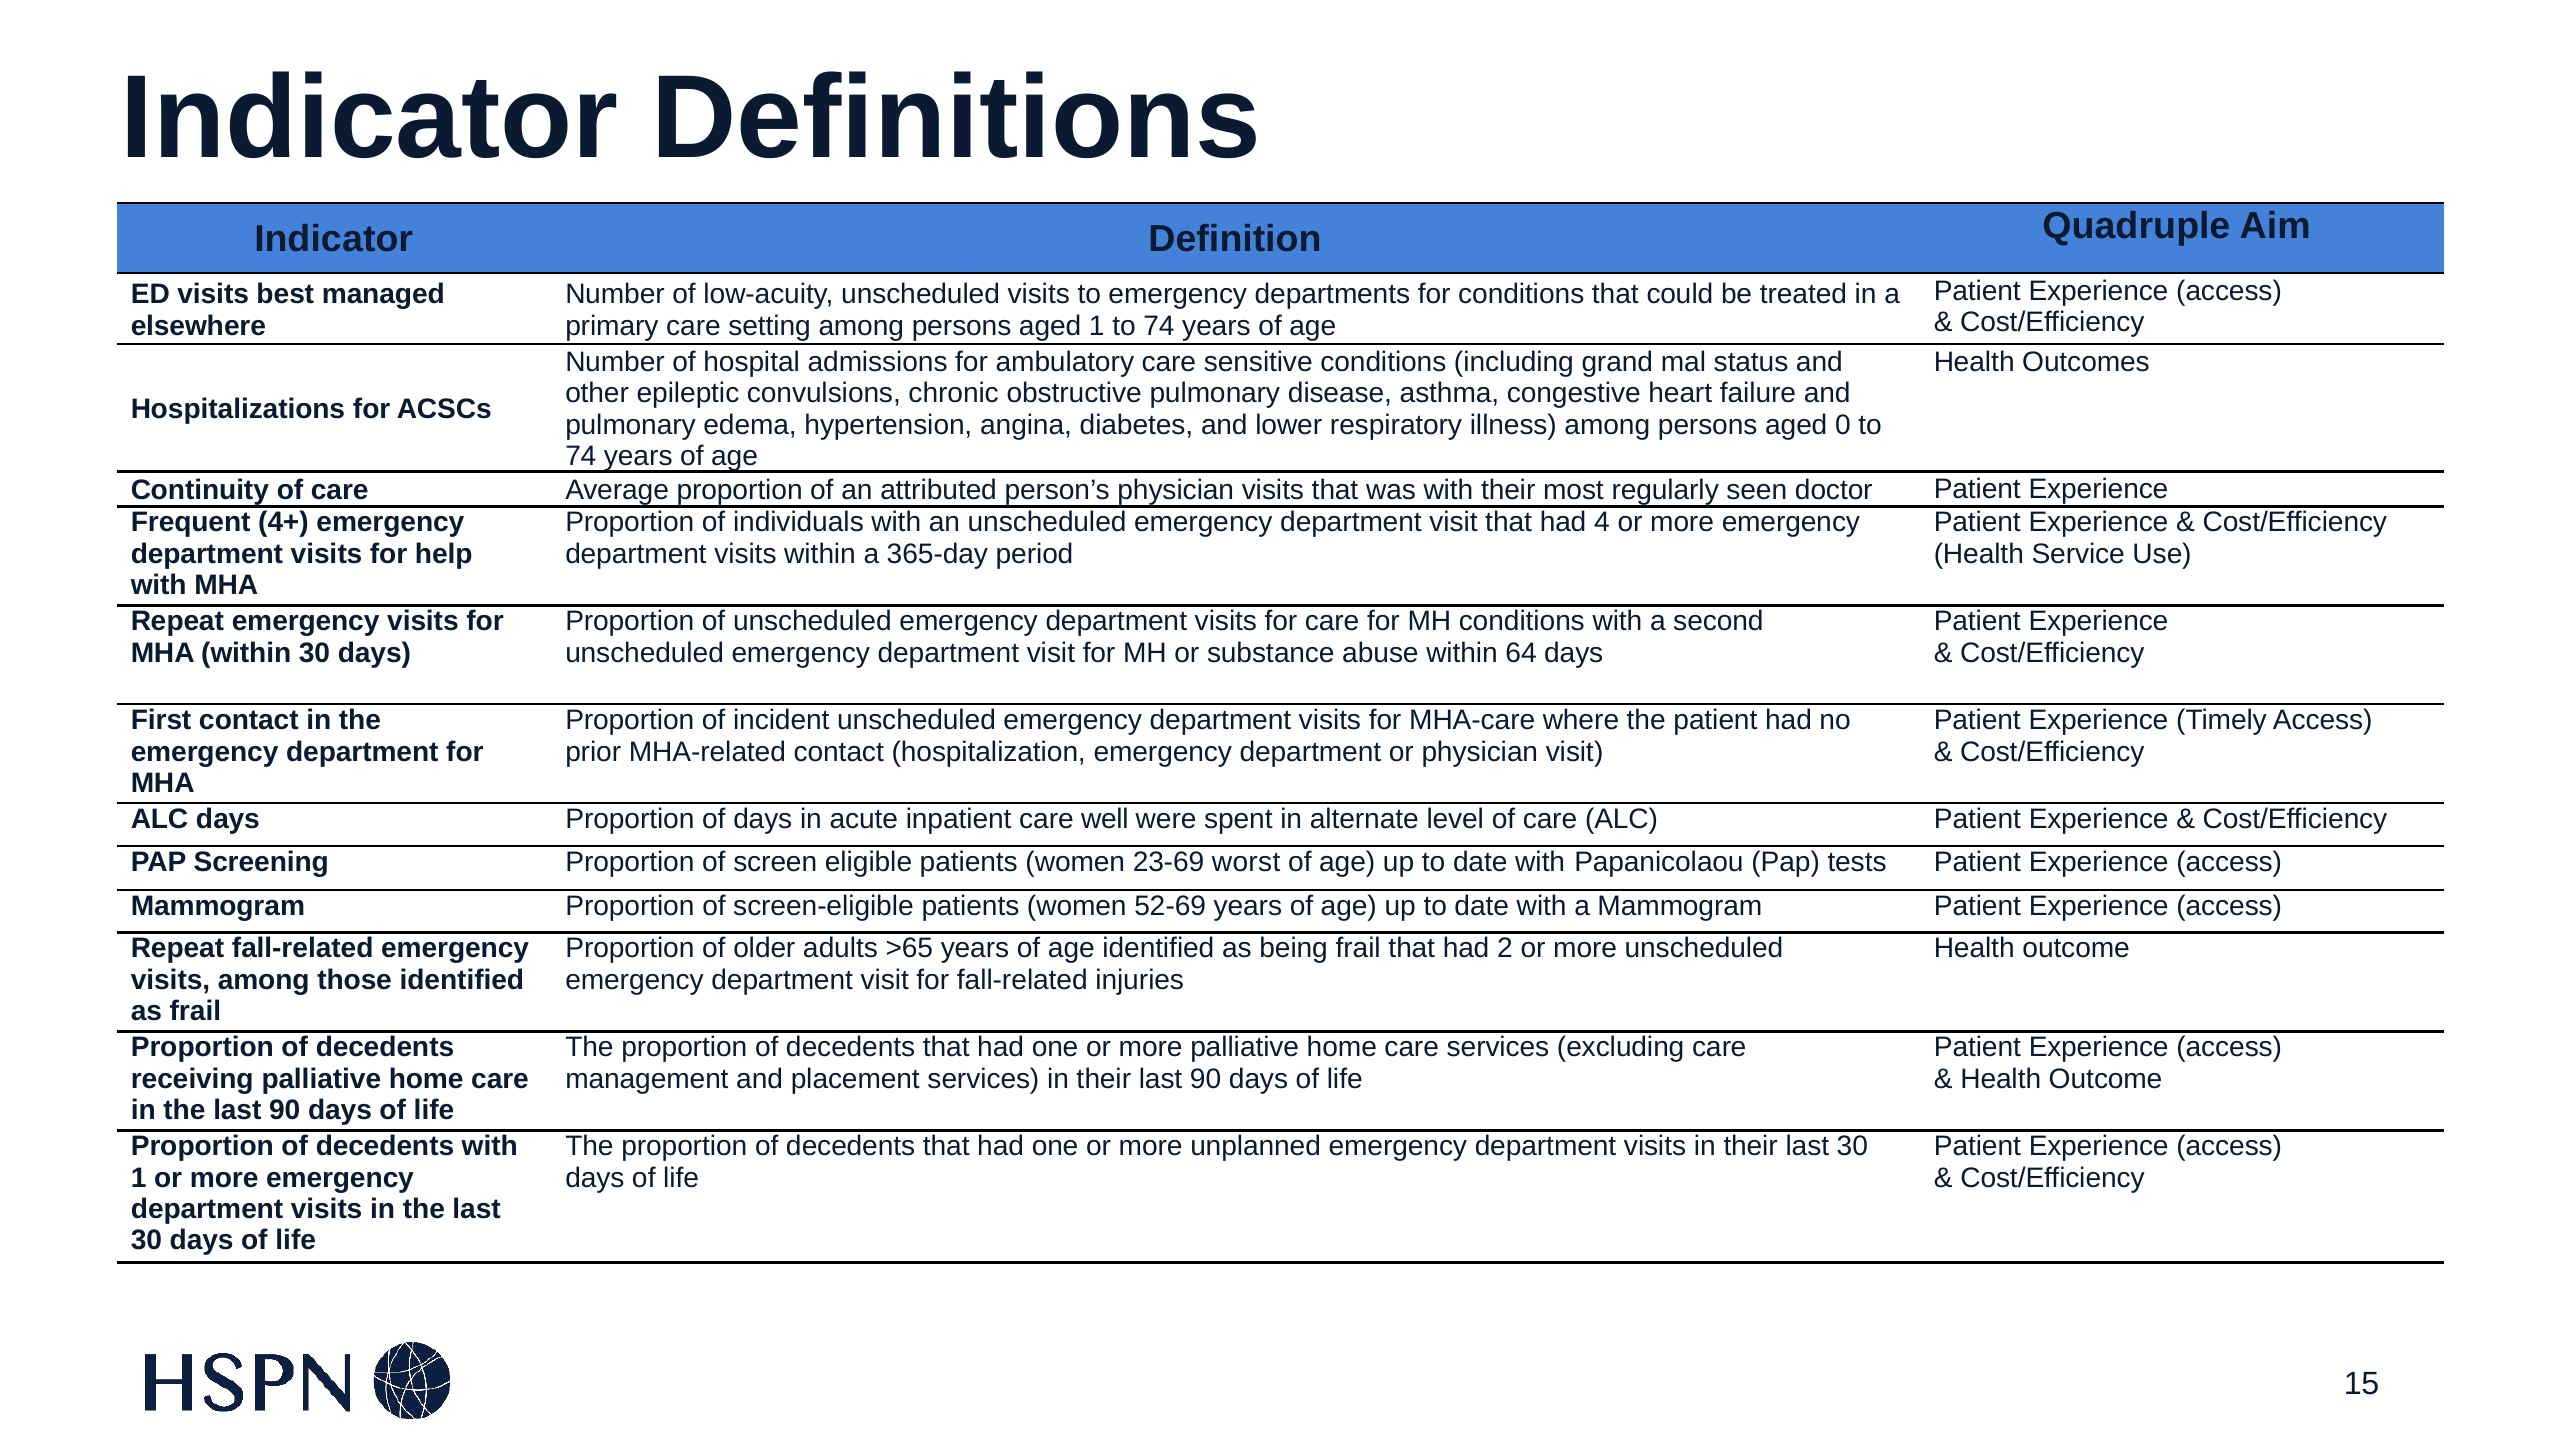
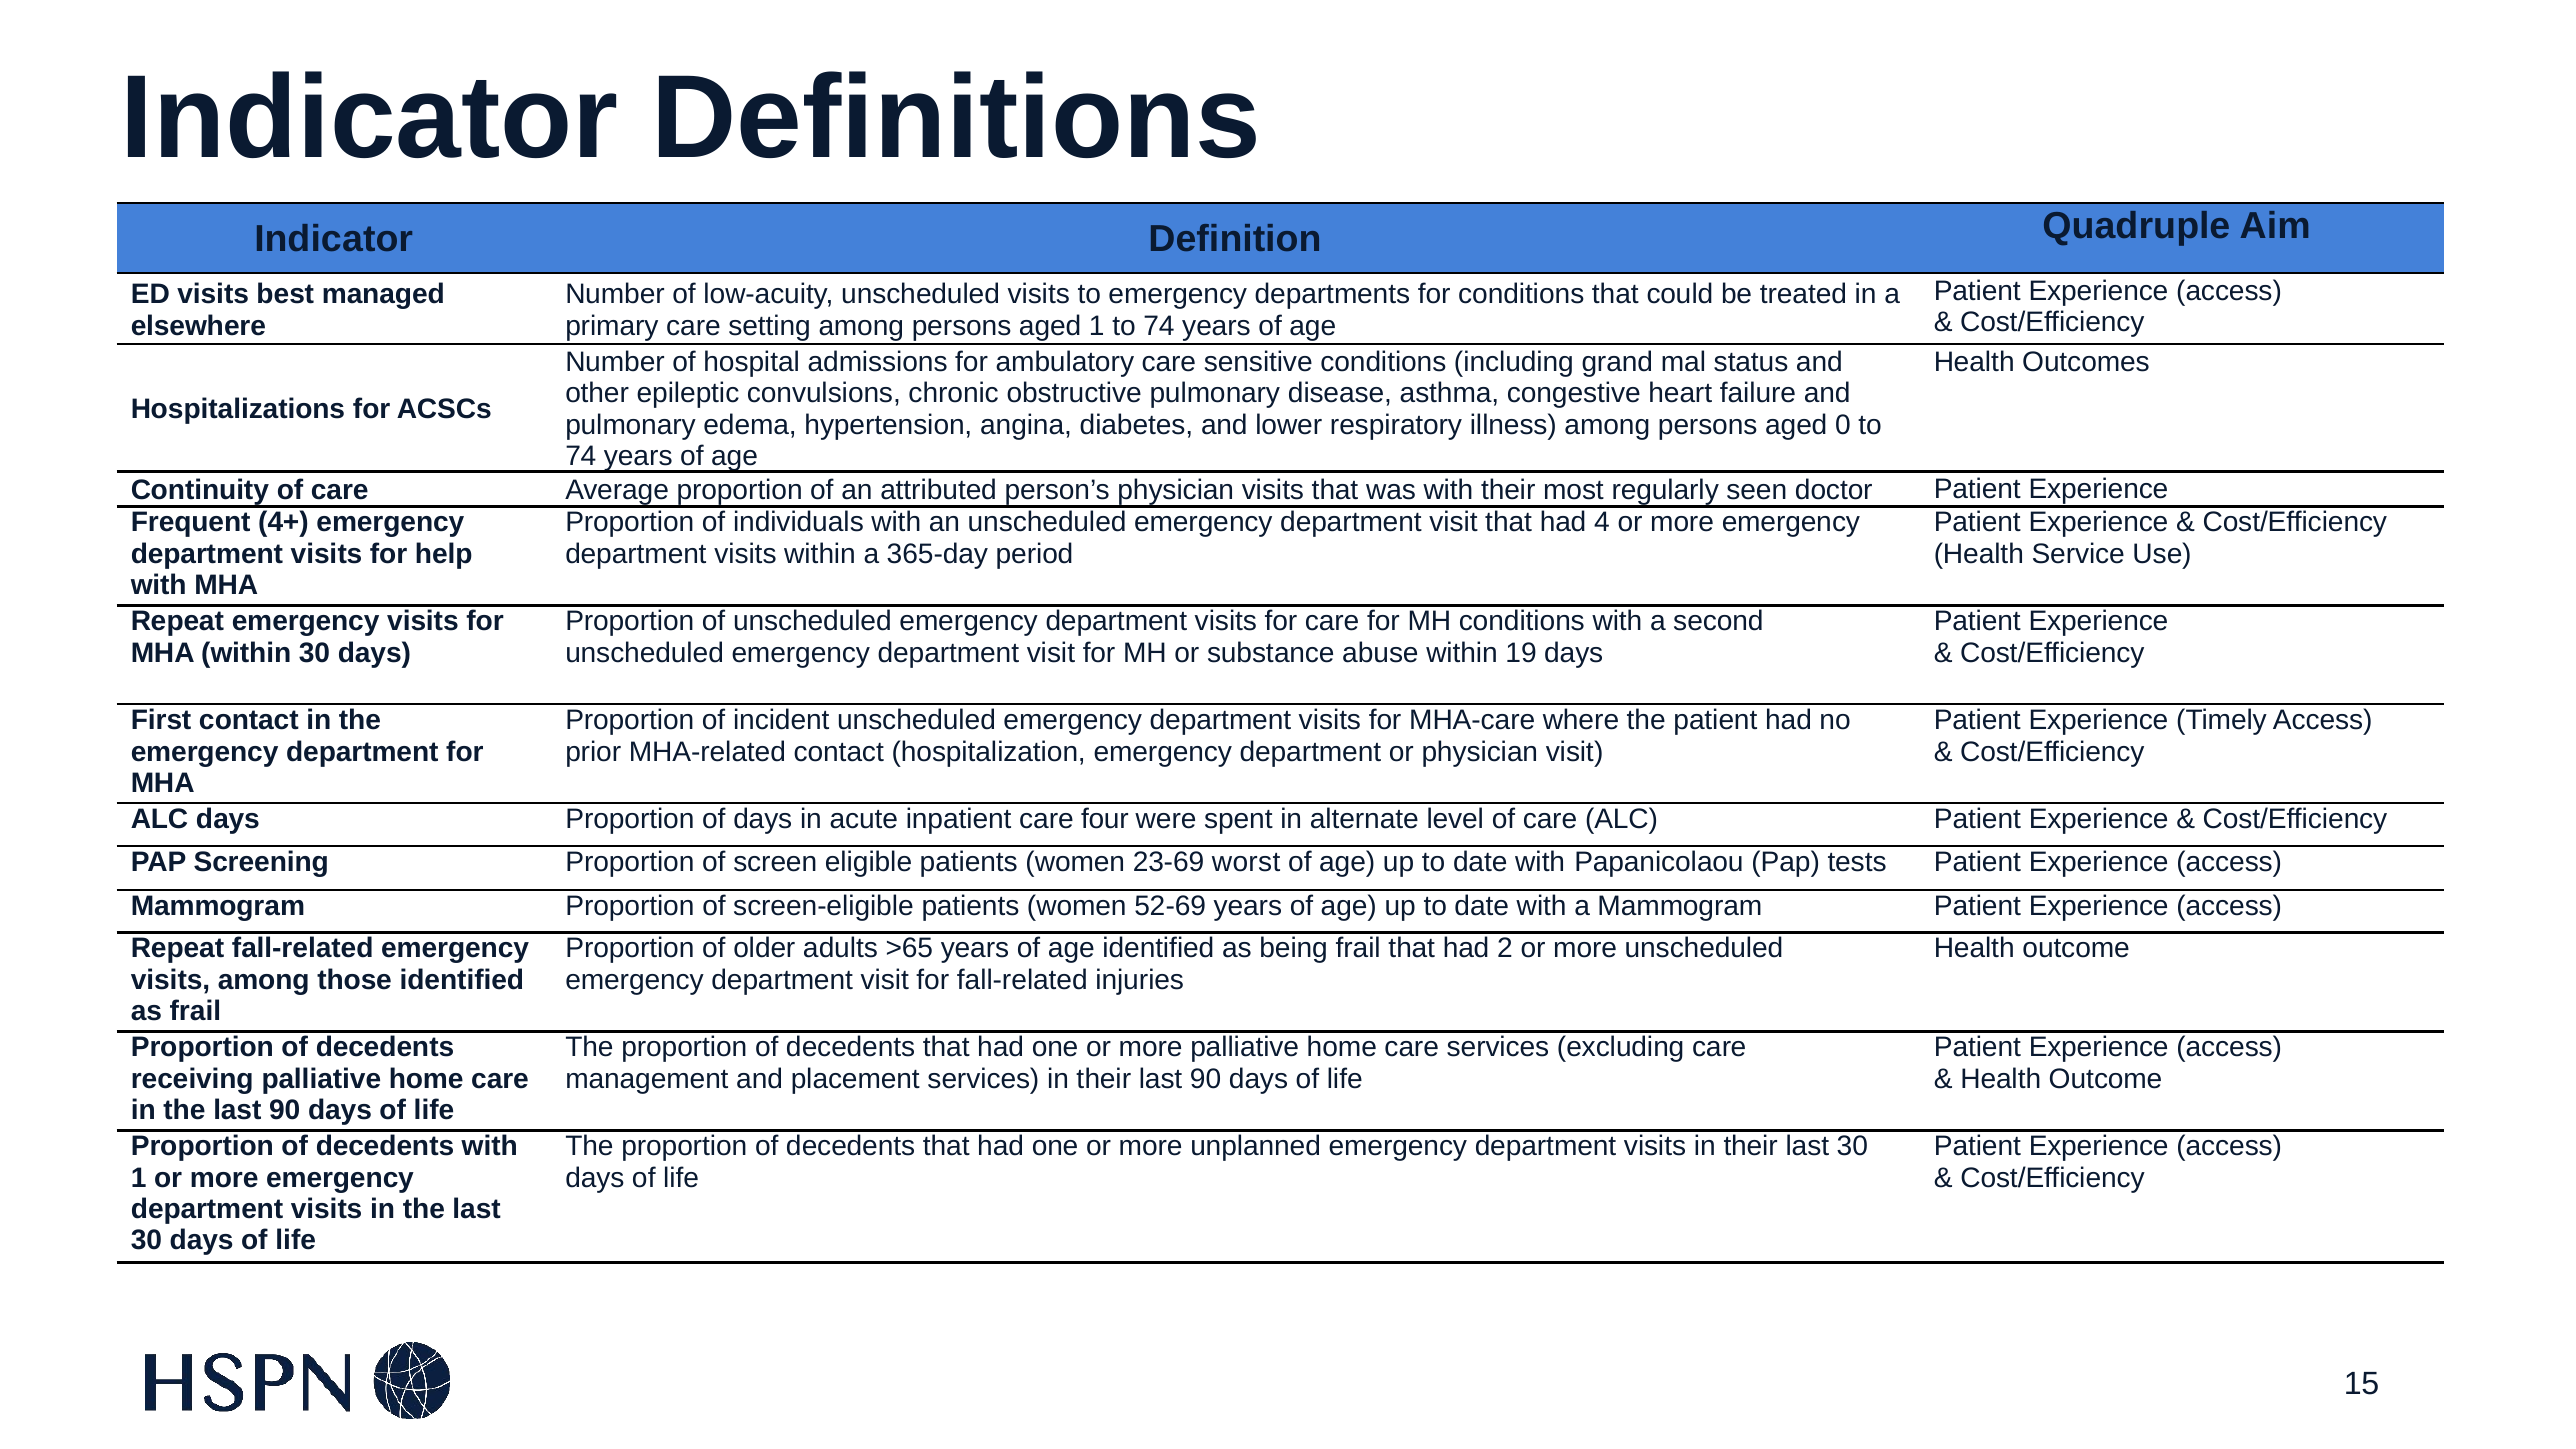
64: 64 -> 19 (1521, 653)
well: well -> four (1105, 819)
